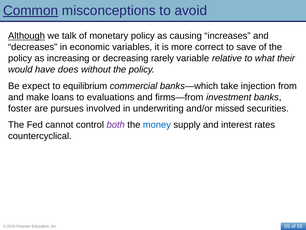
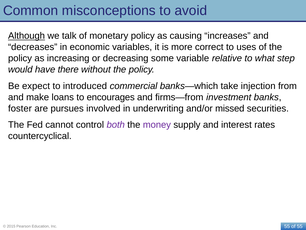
Common underline: present -> none (31, 11)
save: save -> uses (246, 47)
rarely: rarely -> some (162, 58)
their: their -> step (286, 58)
does: does -> there (68, 69)
equilibrium: equilibrium -> introduced (85, 86)
evaluations: evaluations -> encourages (111, 97)
money colour: blue -> purple (157, 125)
